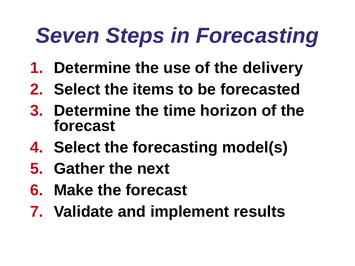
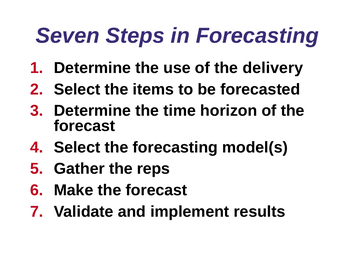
next: next -> reps (153, 169)
